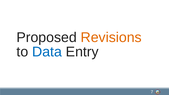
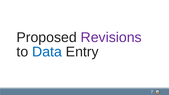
Revisions colour: orange -> purple (111, 37)
